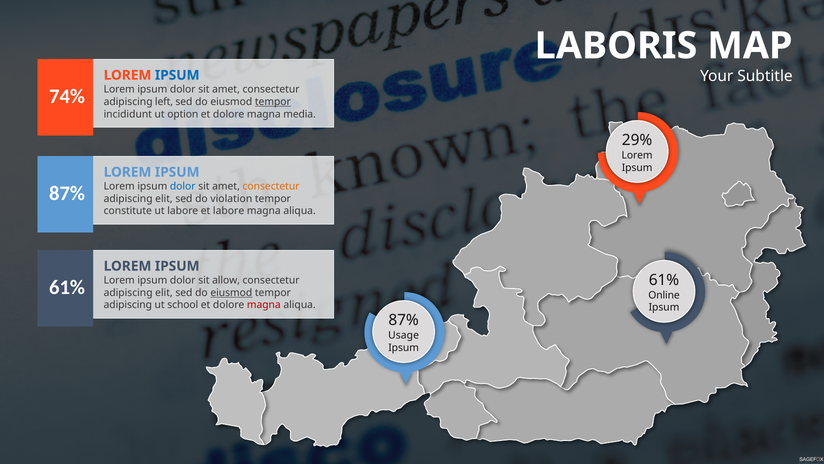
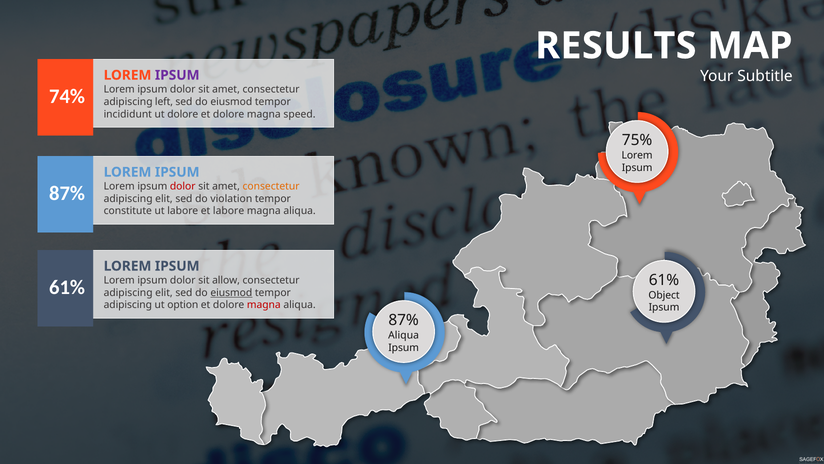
LABORIS: LABORIS -> RESULTS (616, 46)
IPSUM colour: blue -> purple (177, 75)
tempor underline: present -> none (273, 102)
ut option: option -> dolore (183, 114)
media: media -> speed (300, 114)
29%: 29% -> 75% (637, 140)
dolor colour: blue -> red (183, 186)
Online: Online -> Object (664, 295)
school: school -> option (183, 305)
Usage: Usage -> Aliqua (404, 335)
